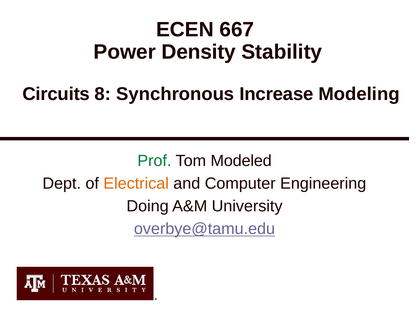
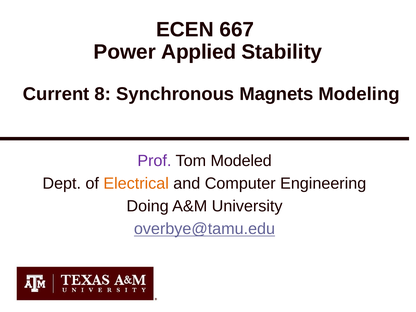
Density: Density -> Applied (199, 52)
Circuits: Circuits -> Current (56, 94)
Increase: Increase -> Magnets (277, 94)
Prof colour: green -> purple (154, 161)
